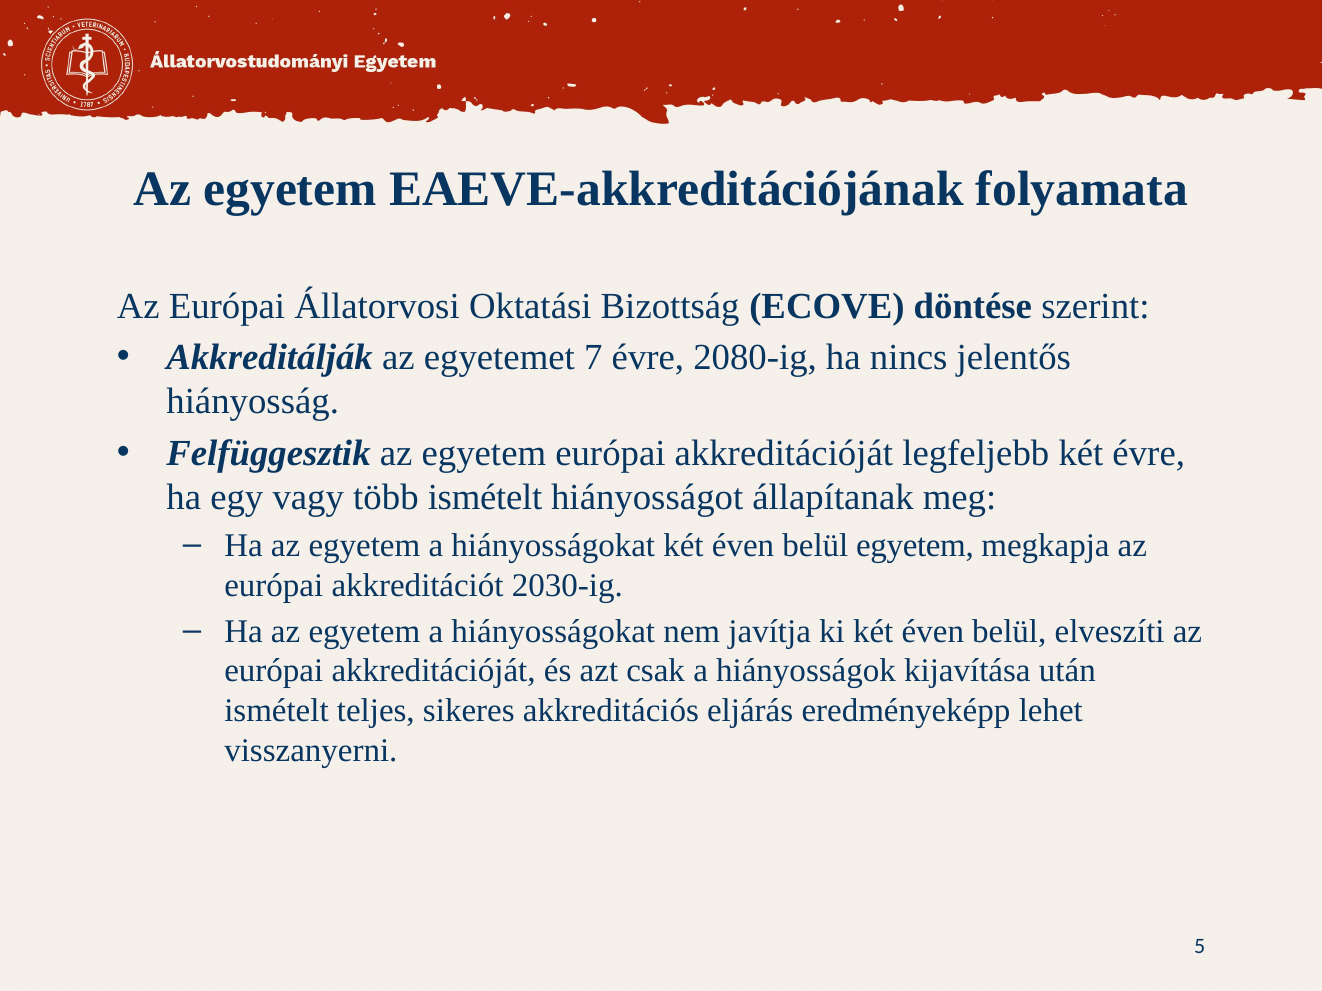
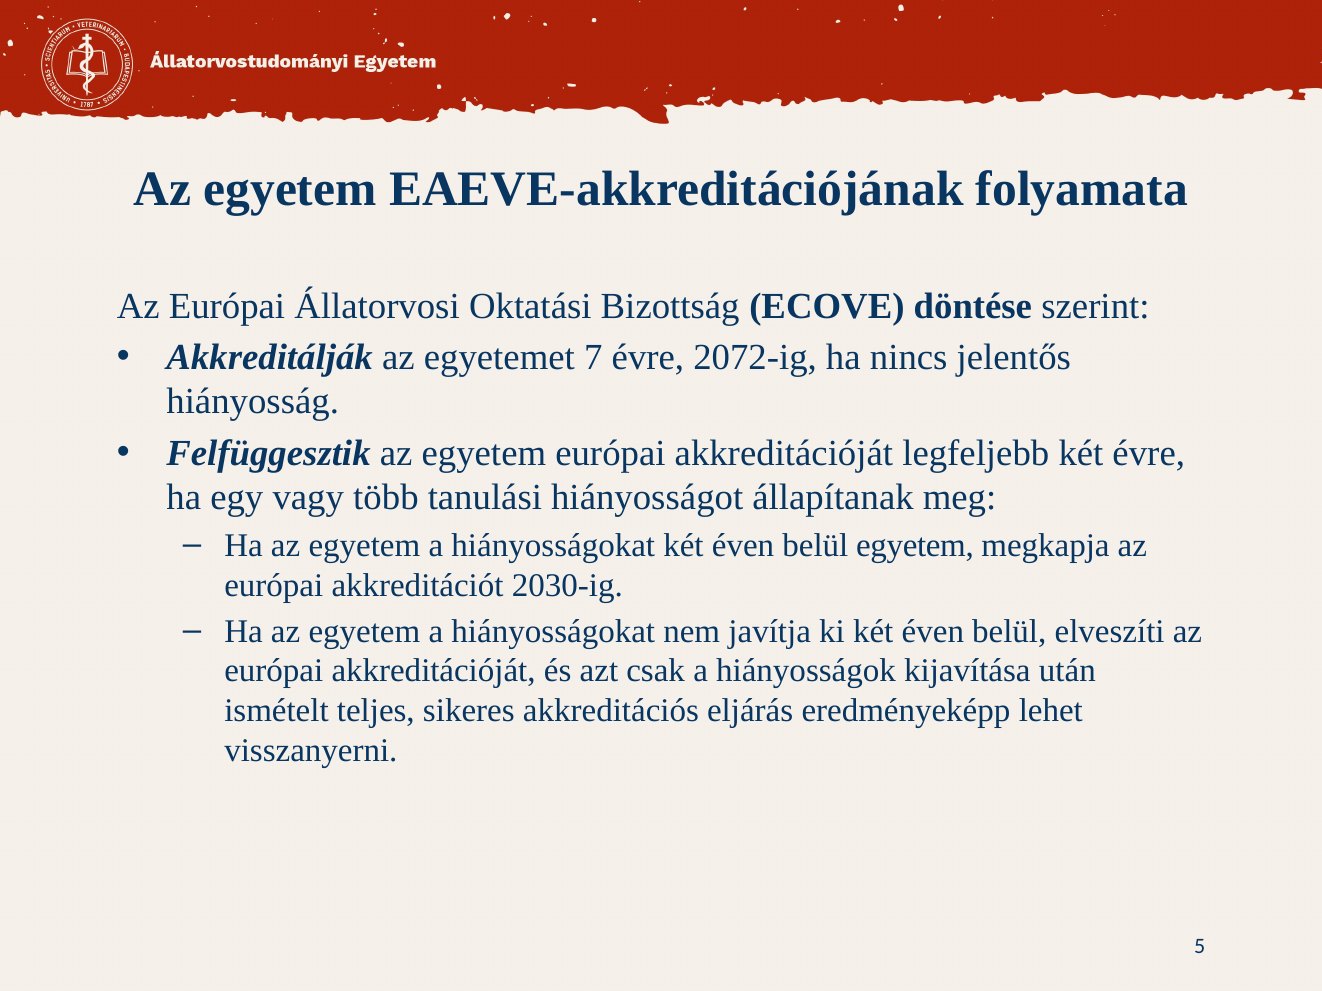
2080-ig: 2080-ig -> 2072-ig (755, 358)
több ismételt: ismételt -> tanulási (485, 498)
